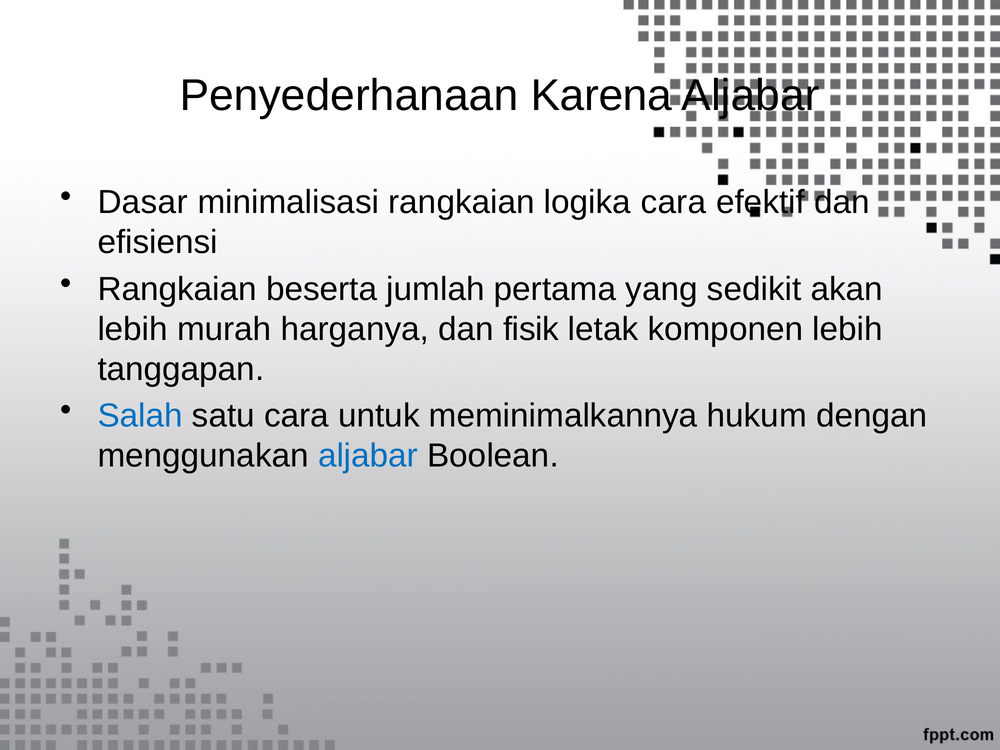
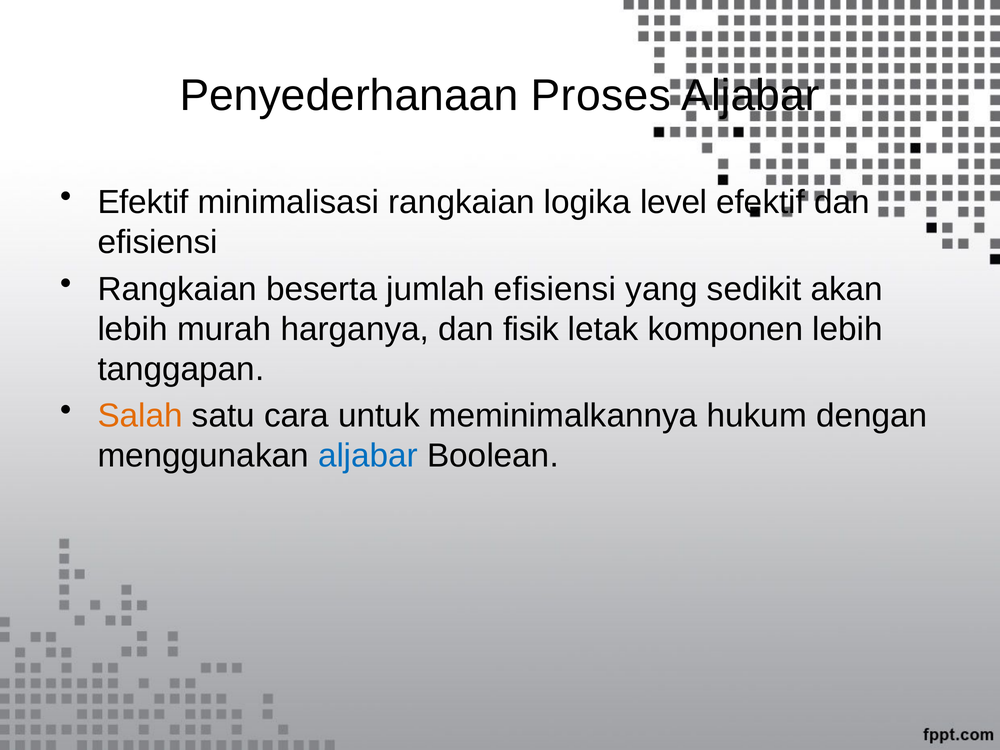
Karena: Karena -> Proses (601, 96)
Dasar: Dasar -> Efektif (143, 202)
logika cara: cara -> level (674, 202)
jumlah pertama: pertama -> efisiensi (555, 289)
Salah colour: blue -> orange (140, 416)
